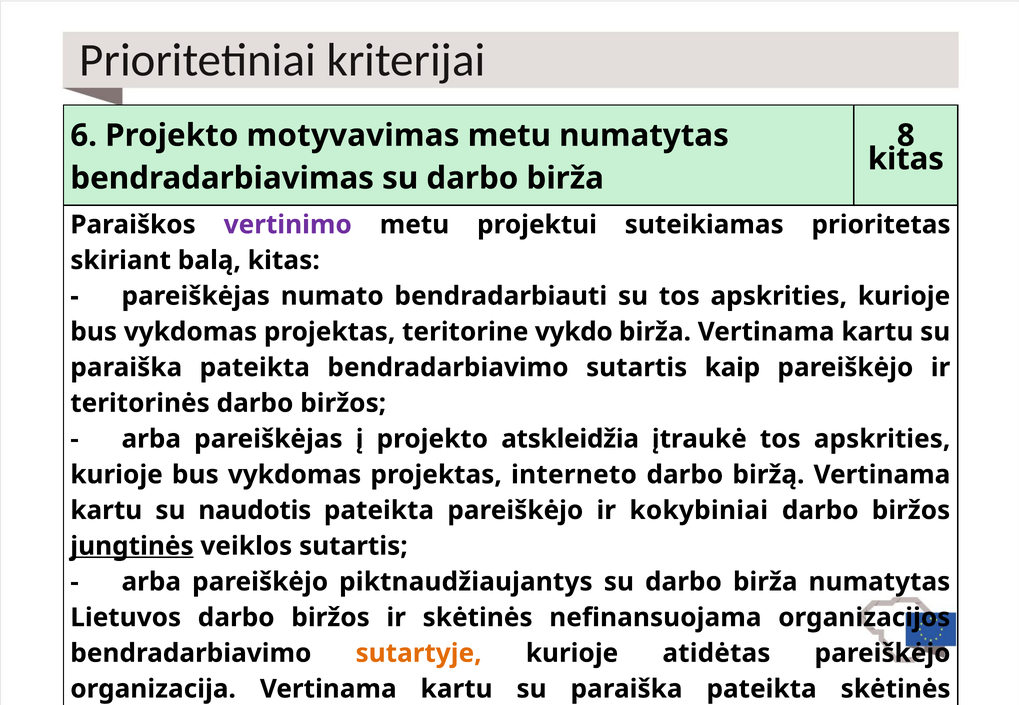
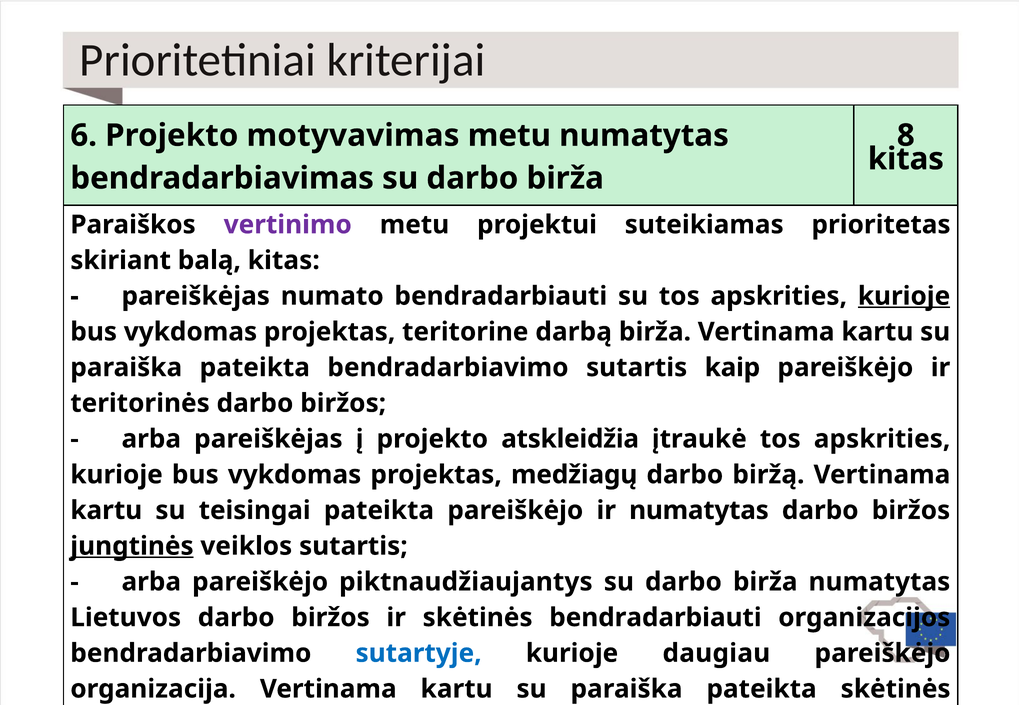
kurioje underline: none -> present (904, 296)
vykdo: vykdo -> darbą (574, 332)
interneto: interneto -> medžiagų (574, 475)
naudotis: naudotis -> teisingai (255, 511)
ir kokybiniai: kokybiniai -> numatytas (699, 511)
skėtinės nefinansuojama: nefinansuojama -> bendradarbiauti (655, 618)
sutartyje colour: orange -> blue (419, 654)
atidėtas: atidėtas -> daugiau (716, 654)
